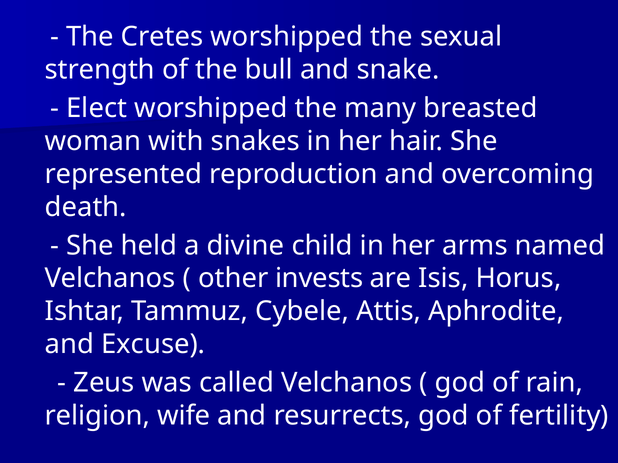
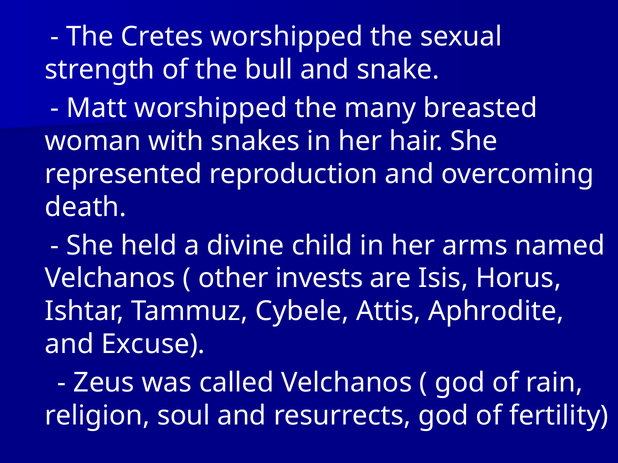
Elect: Elect -> Matt (97, 108)
wife: wife -> soul (184, 416)
